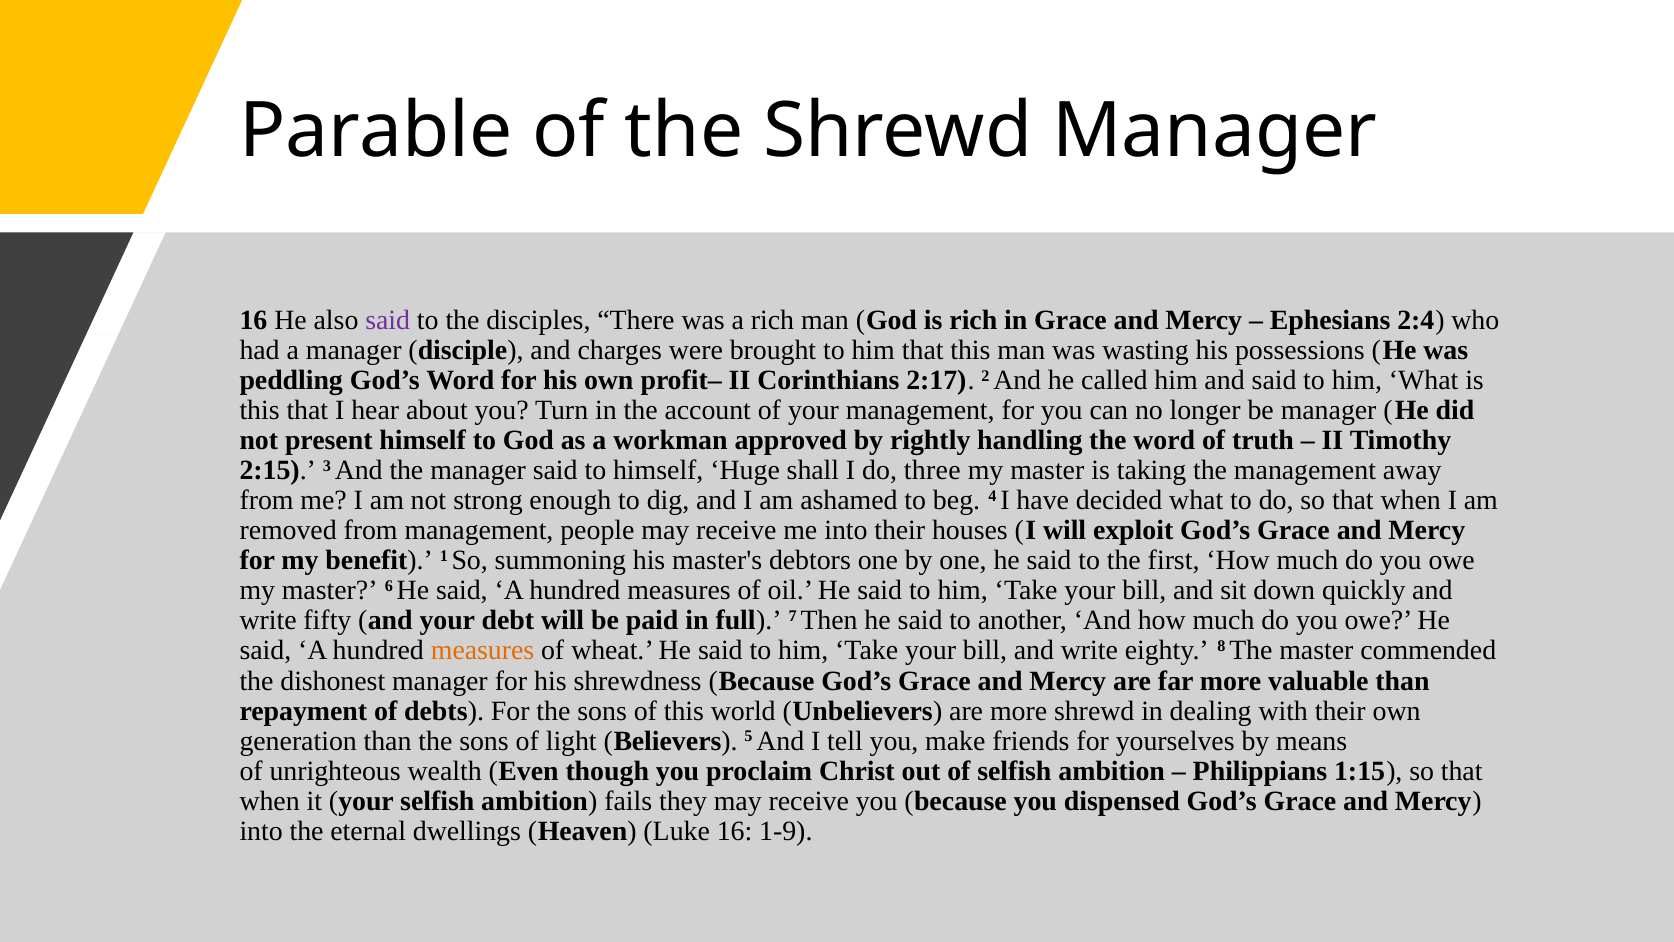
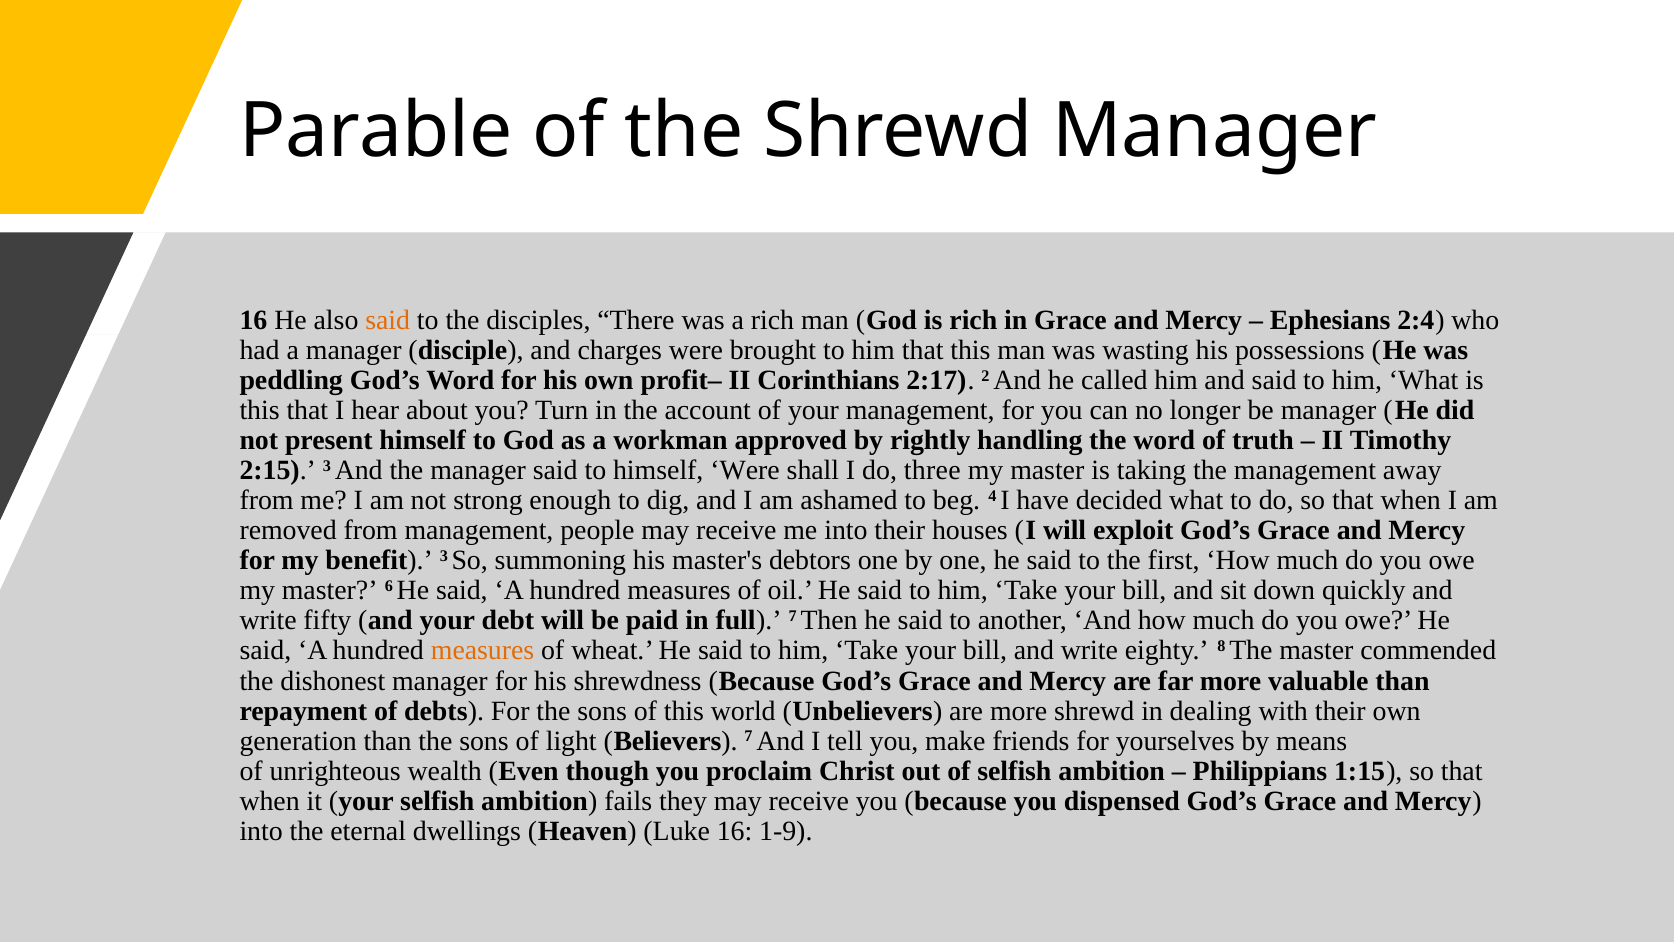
said colour: purple -> orange (388, 320)
himself Huge: Huge -> Were (745, 470)
benefit 1: 1 -> 3 (444, 556)
Believers 5: 5 -> 7 (749, 736)
